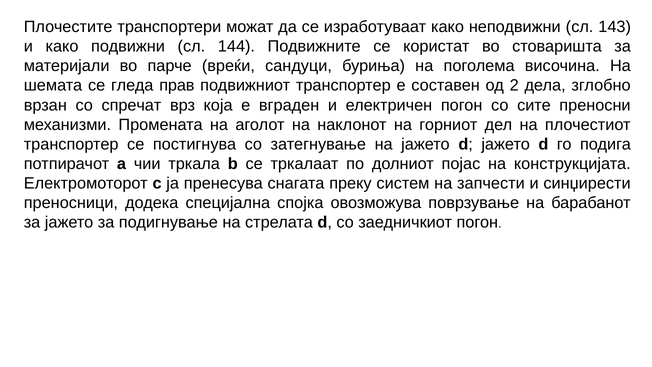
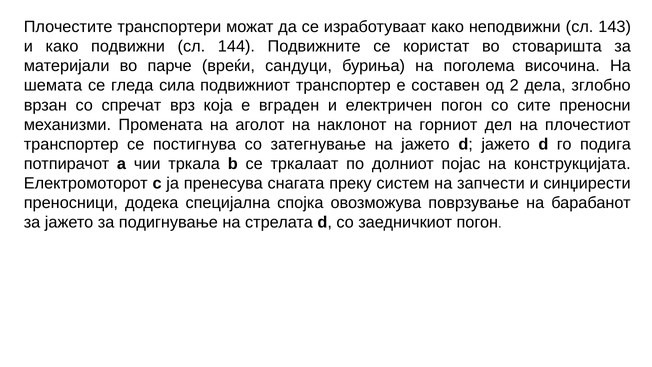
прав: прав -> сила (177, 85)
